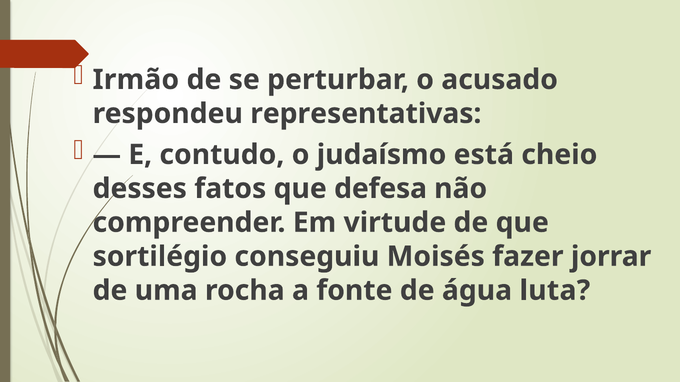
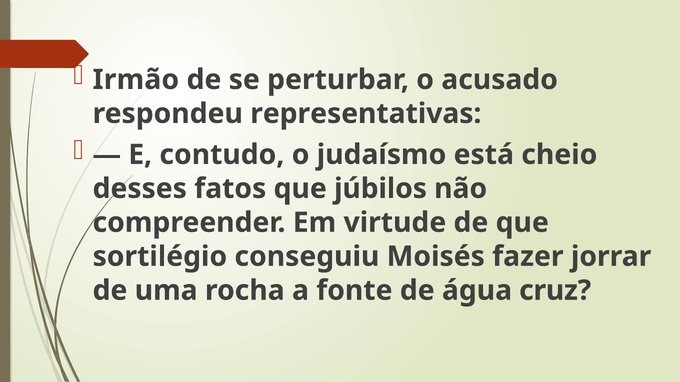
defesa: defesa -> júbilos (381, 189)
luta: luta -> cruz (555, 291)
